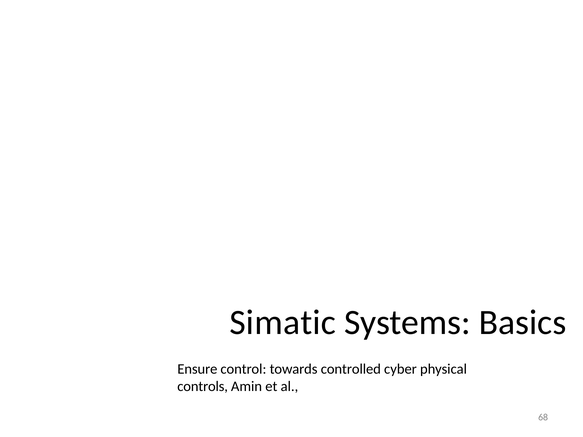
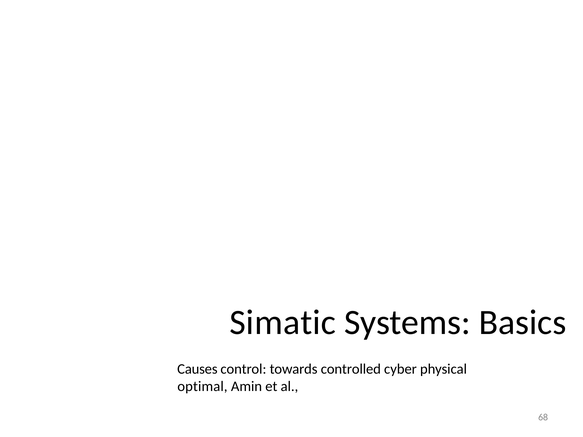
Ensure: Ensure -> Causes (197, 369)
controls: controls -> optimal (202, 387)
